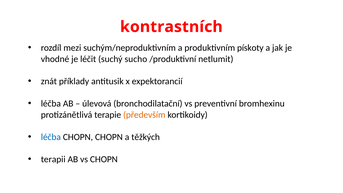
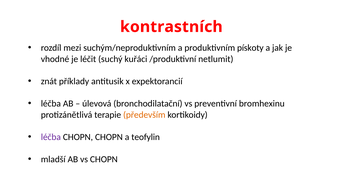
sucho: sucho -> kuřáci (136, 59)
léčba colour: blue -> purple (51, 137)
těžkých: těžkých -> teofylin (146, 137)
terapii: terapii -> mladší (53, 159)
